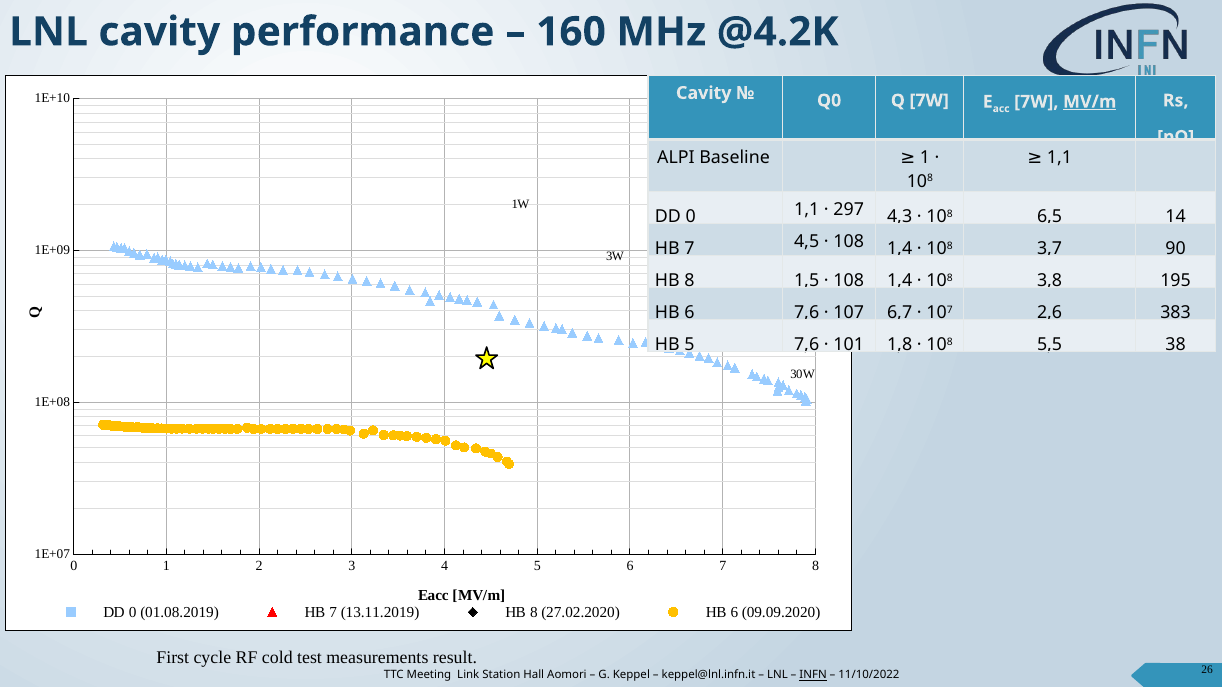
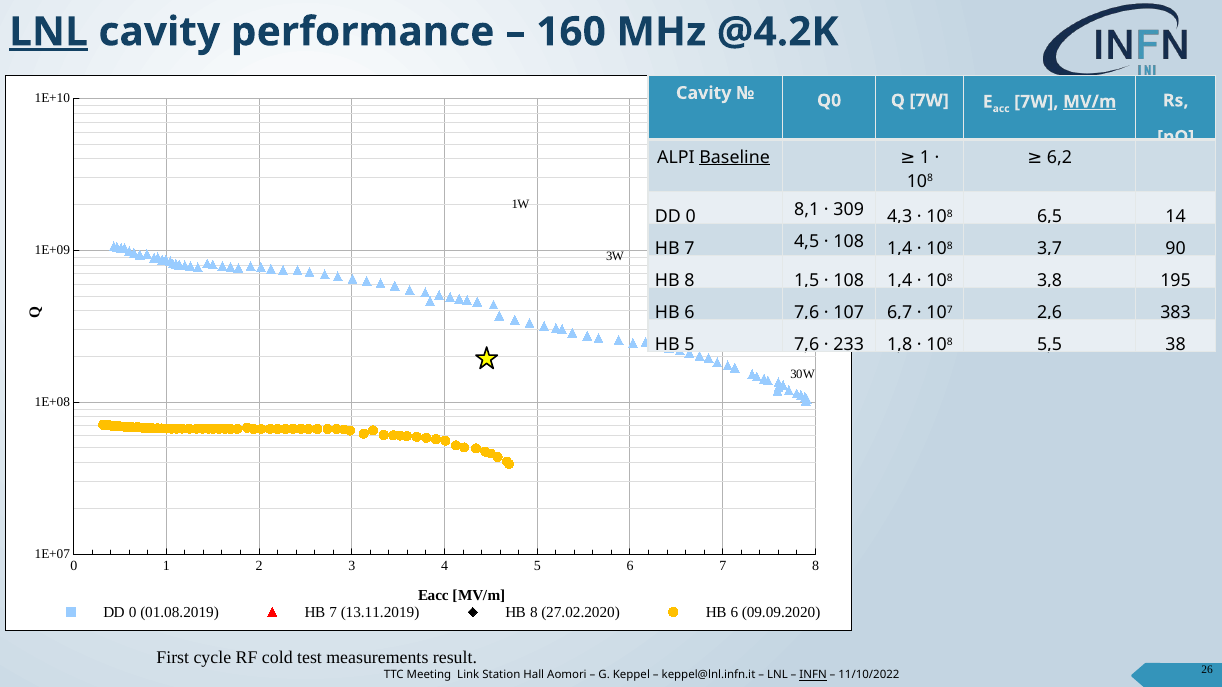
LNL underline: none -> present (48, 32)
1,1: 1,1 -> 6,2 (1059, 157)
Baseline underline: none -> present (735, 157)
1,1: 1,1 -> 8,1 (807, 209)
297: 297 -> 309 (849, 209)
101: 101 -> 233 (849, 345)
